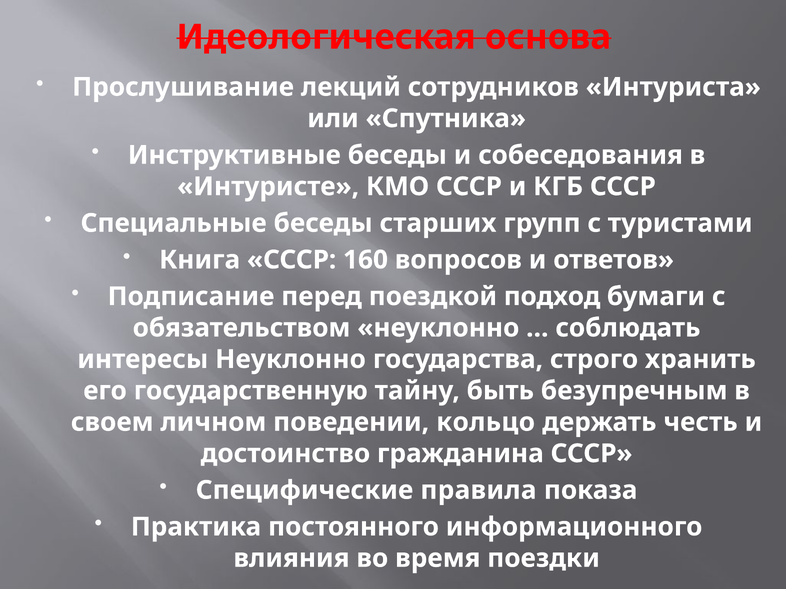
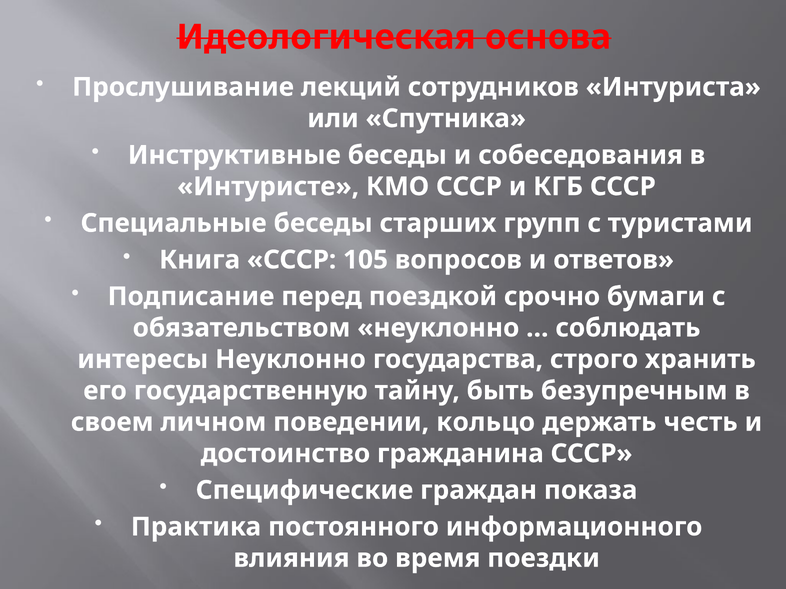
160: 160 -> 105 (366, 260)
подход: подход -> срочно (552, 297)
правила: правила -> граждан (479, 491)
